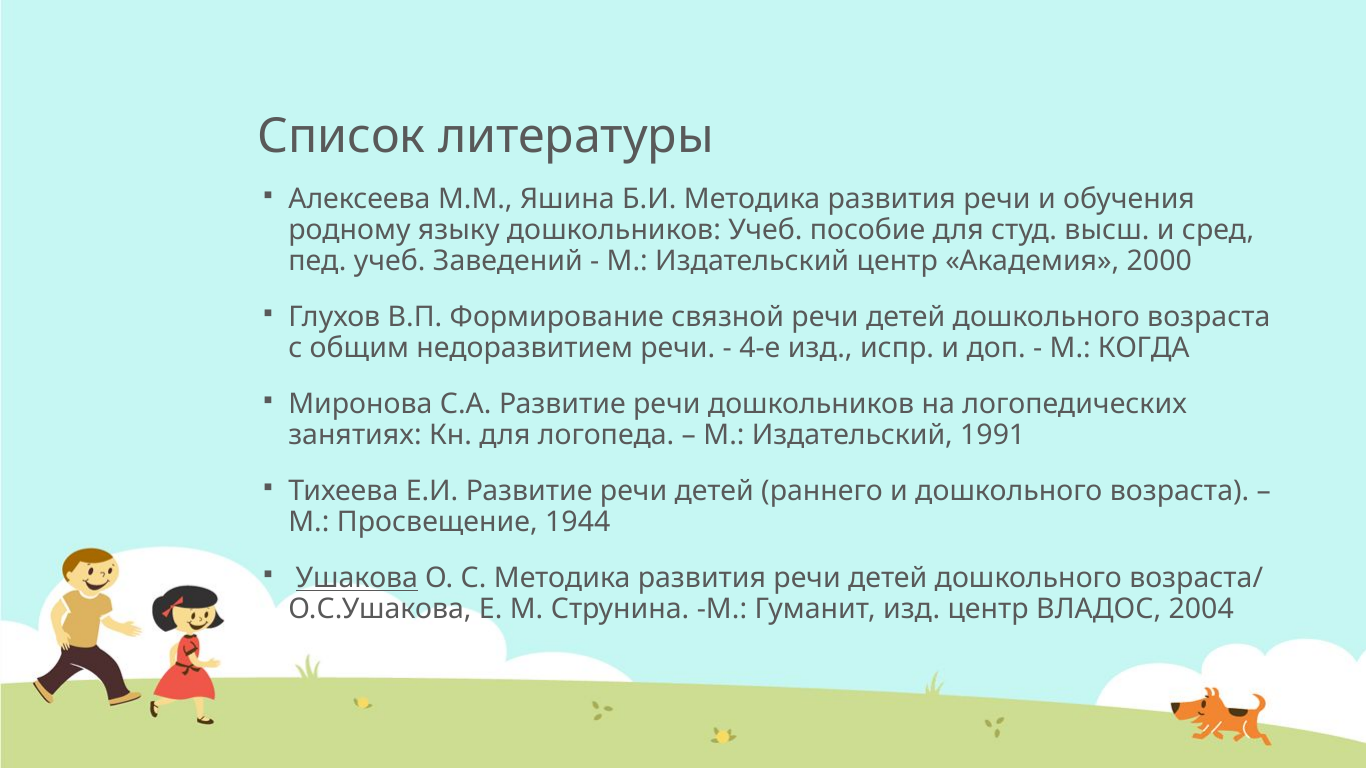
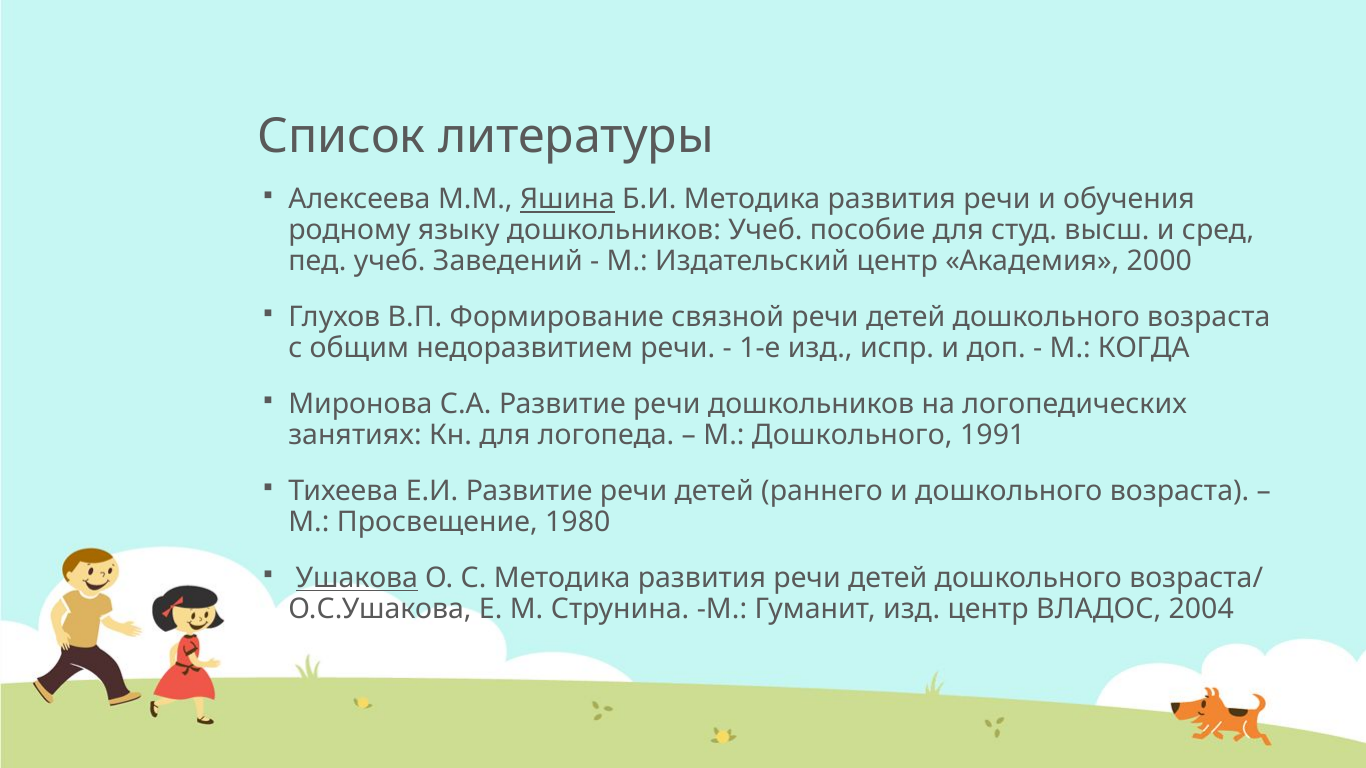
Яшина underline: none -> present (567, 200)
4-е: 4-е -> 1-е (760, 348)
Издательский: Издательский -> Дошкольного (852, 435)
1944: 1944 -> 1980 (578, 522)
